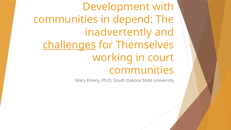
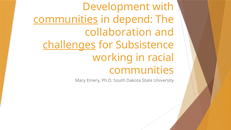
communities underline: none -> present (66, 19)
inadvertently: inadvertently -> collaboration (118, 32)
Themselves: Themselves -> Subsistence (145, 45)
court: court -> racial (161, 58)
